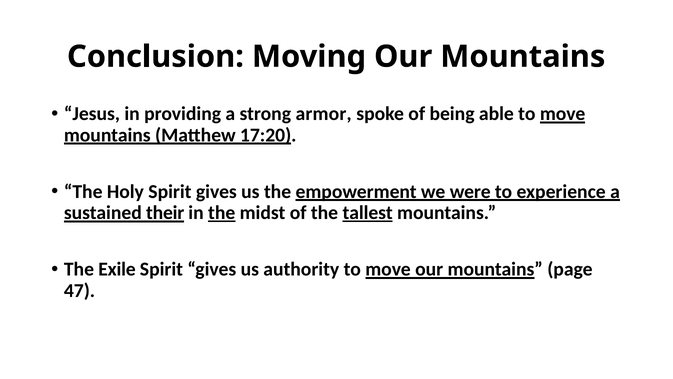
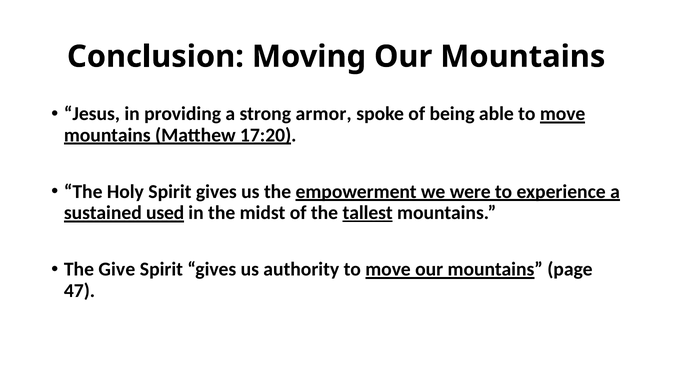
their: their -> used (165, 213)
the underline: present -> none (222, 213)
Exile: Exile -> Give (117, 269)
